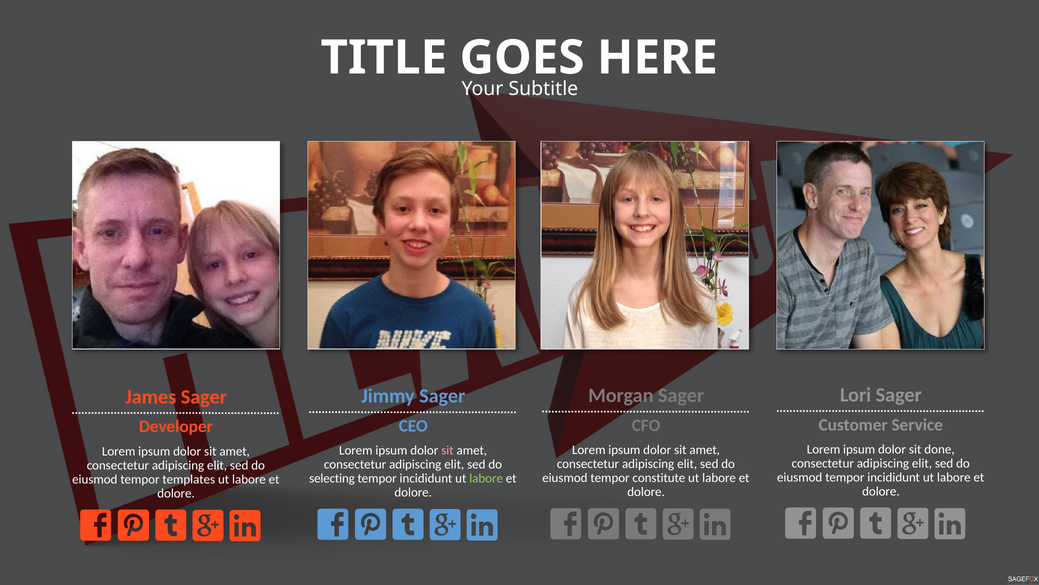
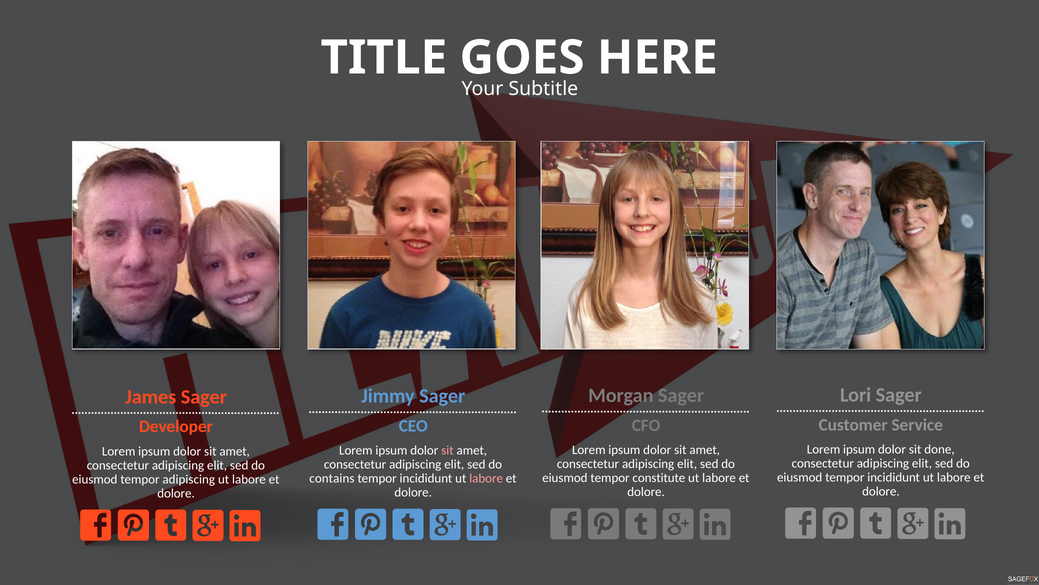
selecting: selecting -> contains (332, 478)
labore colour: light green -> pink (486, 478)
tempor templates: templates -> adipiscing (189, 479)
